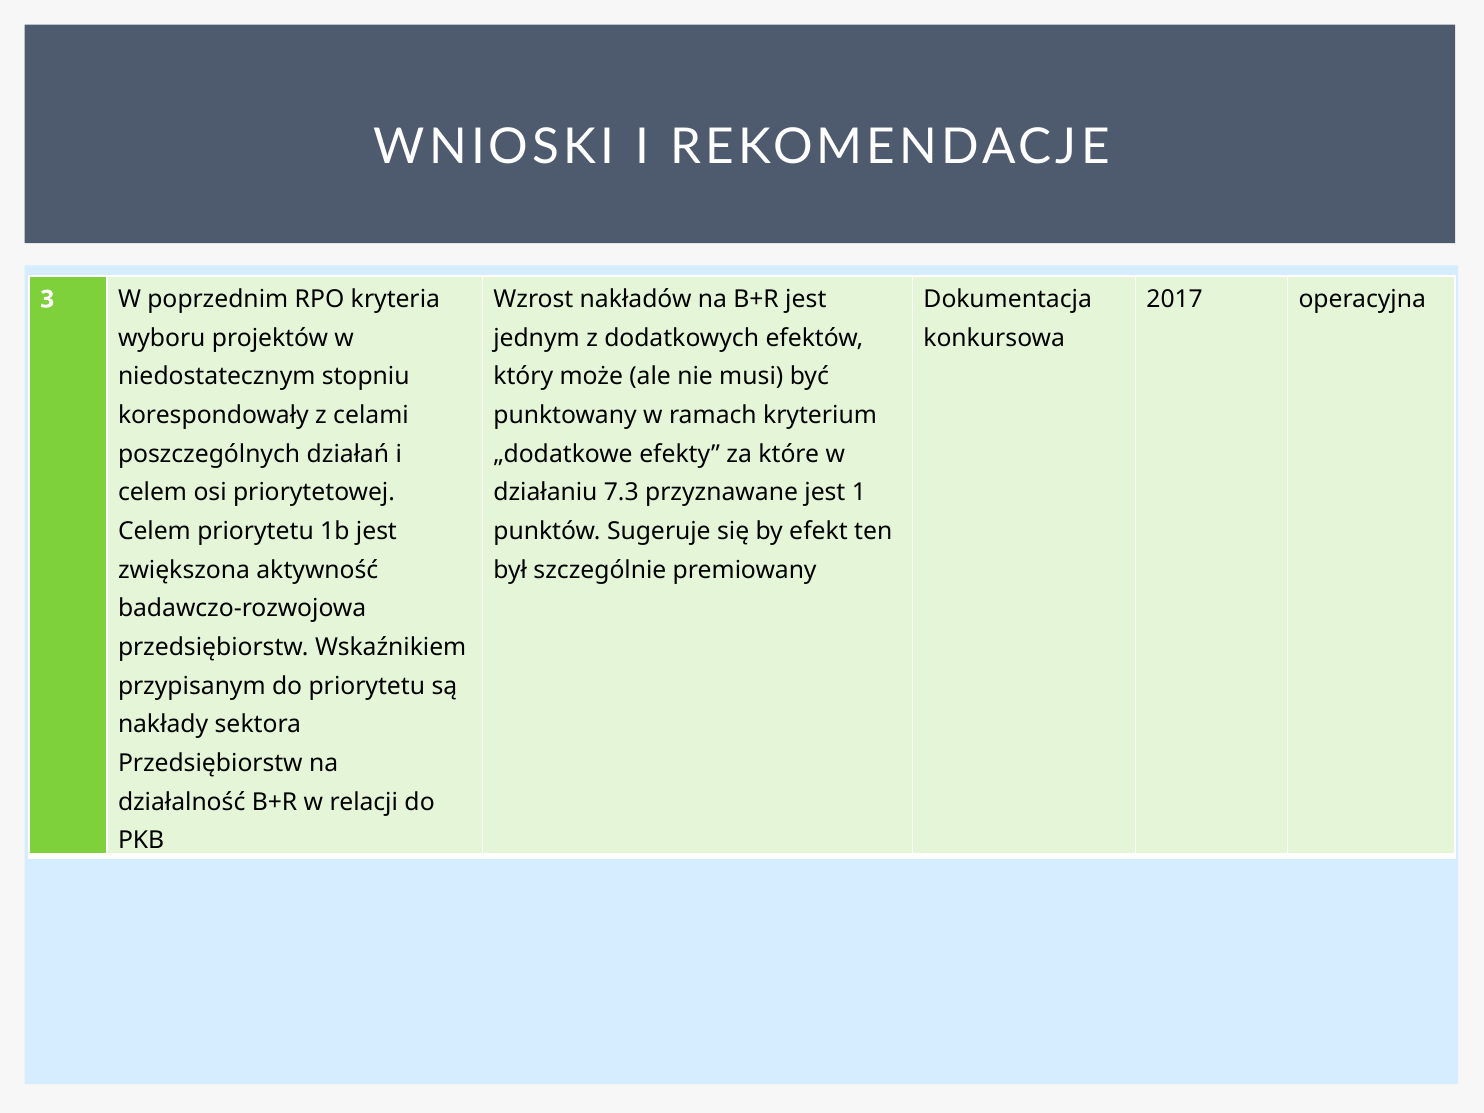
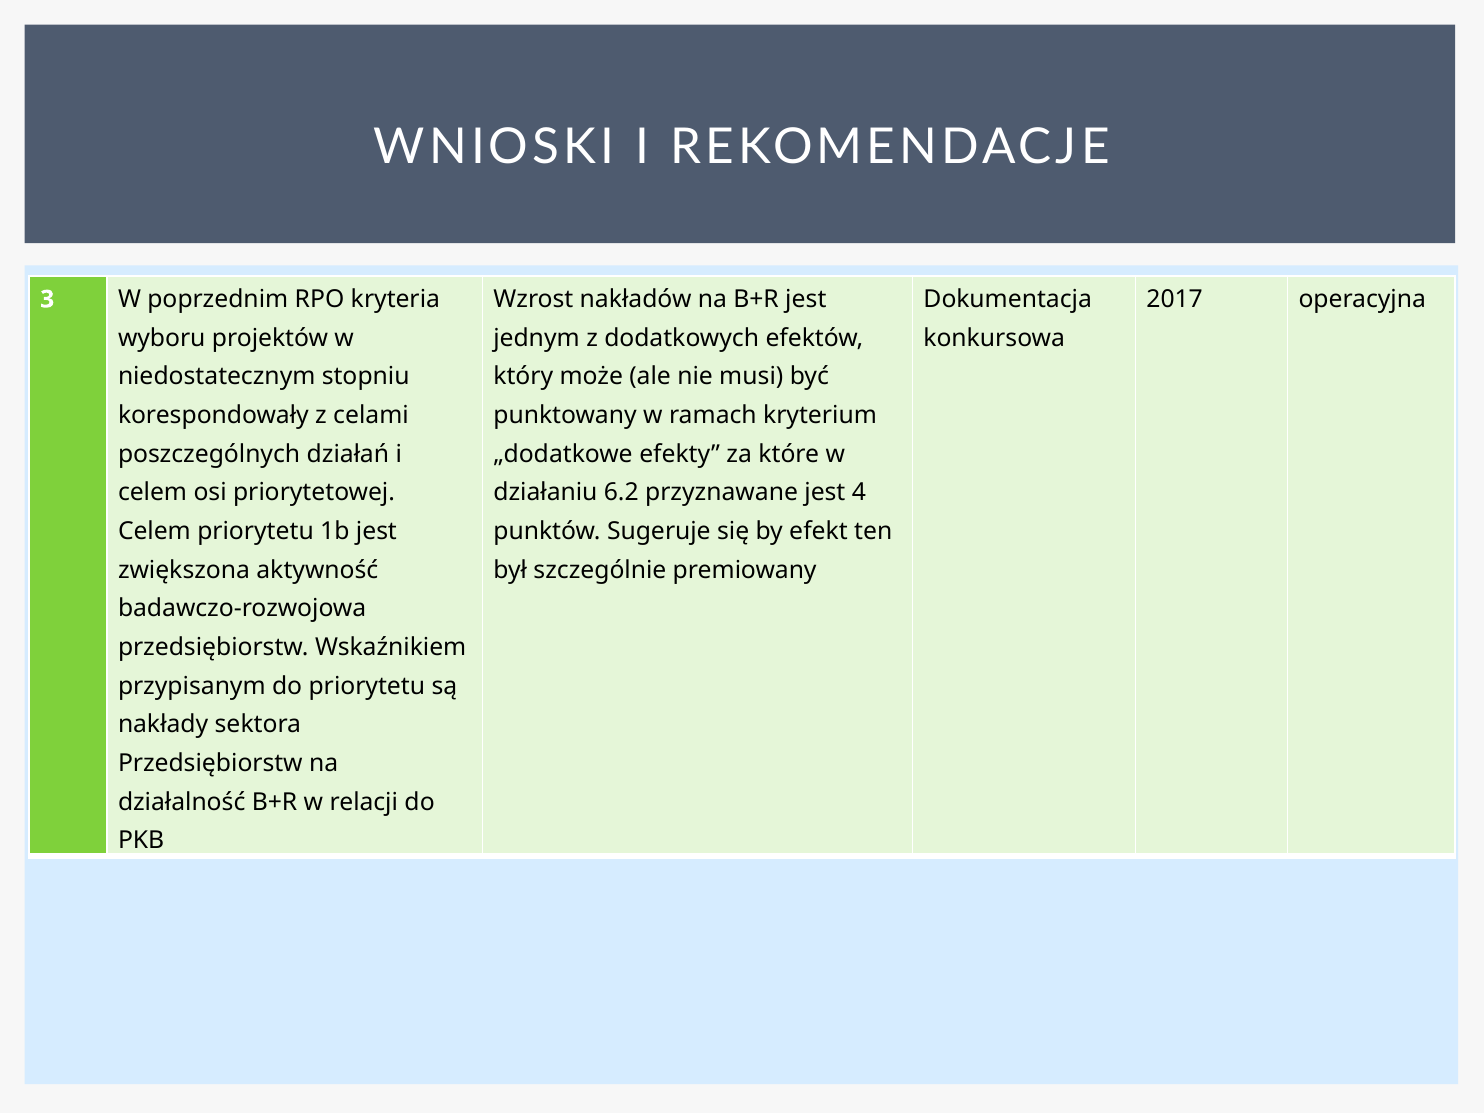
7.3: 7.3 -> 6.2 (621, 493)
1: 1 -> 4 (859, 493)
